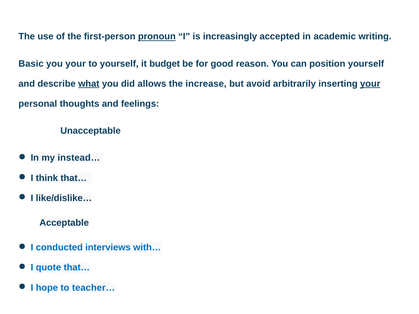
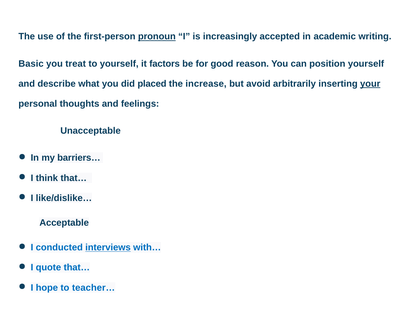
you your: your -> treat (76, 64)
budget: budget -> factors (165, 64)
what underline: present -> none (89, 84)
allows: allows -> placed (152, 84)
instead…: instead… -> barriers… (79, 158)
interviews underline: none -> present (108, 248)
